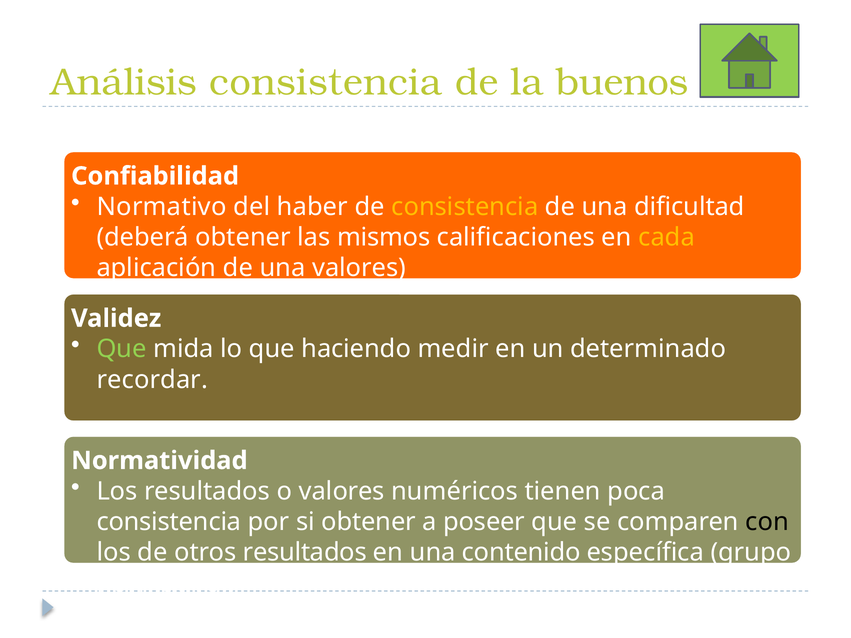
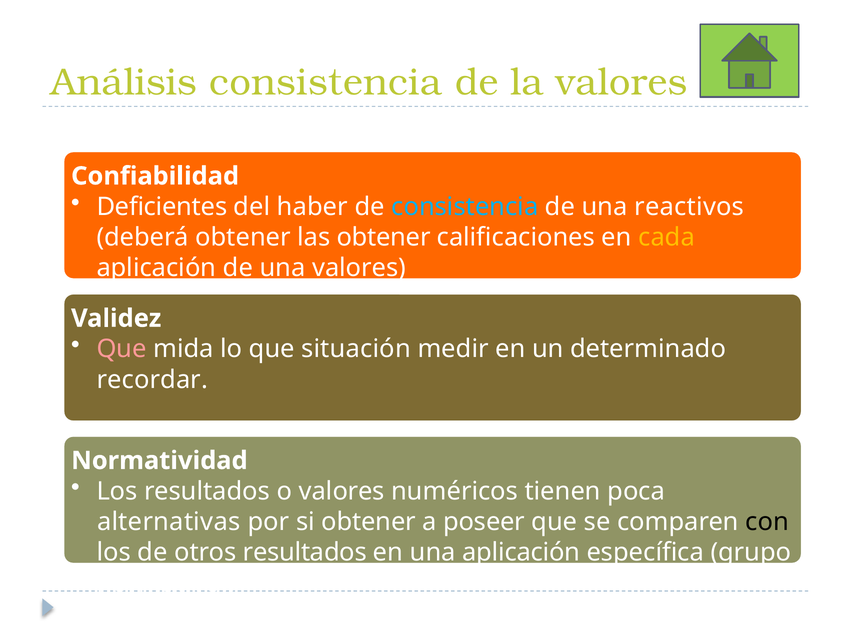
la buenos: buenos -> valores (622, 82)
Normativo: Normativo -> Deficientes (162, 207)
consistencia colour: yellow -> light blue (465, 207)
dificultad: dificultad -> reactivos (689, 207)
las mismos: mismos -> obtener (384, 237)
Que colour: light green -> pink (122, 349)
haciendo: haciendo -> situación (356, 349)
consistencia: consistencia -> alternativas (169, 522)
una contenido: contenido -> aplicación (521, 553)
